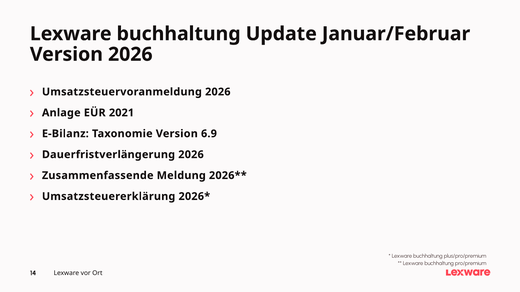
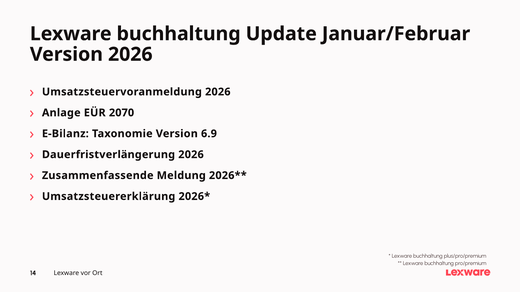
2021: 2021 -> 2070 (122, 113)
